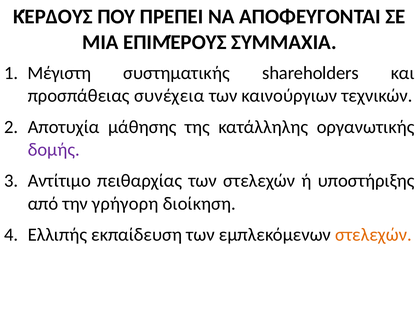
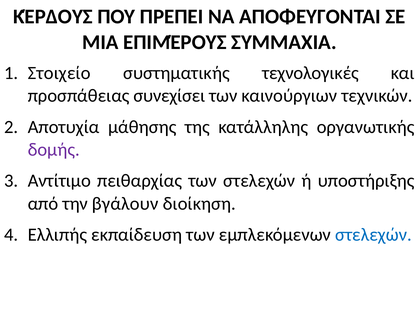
Μέγιστη: Μέγιστη -> Στοιχείο (59, 73)
shareholders: shareholders -> τεχνολογικές (310, 73)
συνέχεια: συνέχεια -> συνεχίσει (169, 96)
γρήγορη: γρήγορη -> βγάλουν (125, 204)
στελεχών colour: orange -> blue (373, 235)
